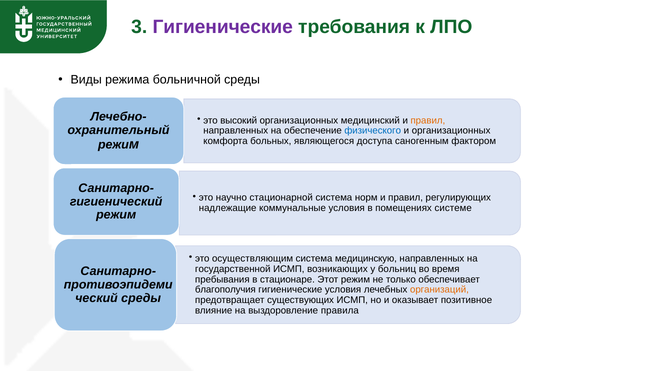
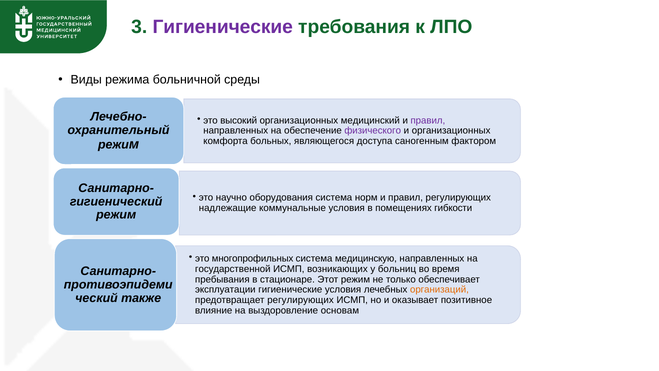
правил colour: orange -> purple (428, 120)
физического colour: blue -> purple (373, 131)
стационарной: стационарной -> оборудования (281, 198)
системе: системе -> гибкости (453, 208)
осуществляющим: осуществляющим -> многопрофильных (253, 258)
благополучия: благополучия -> эксплуатации (225, 290)
среды: среды -> также (141, 298)
предотвращает существующих: существующих -> регулирующих (300, 300)
правила: правила -> основам (340, 310)
